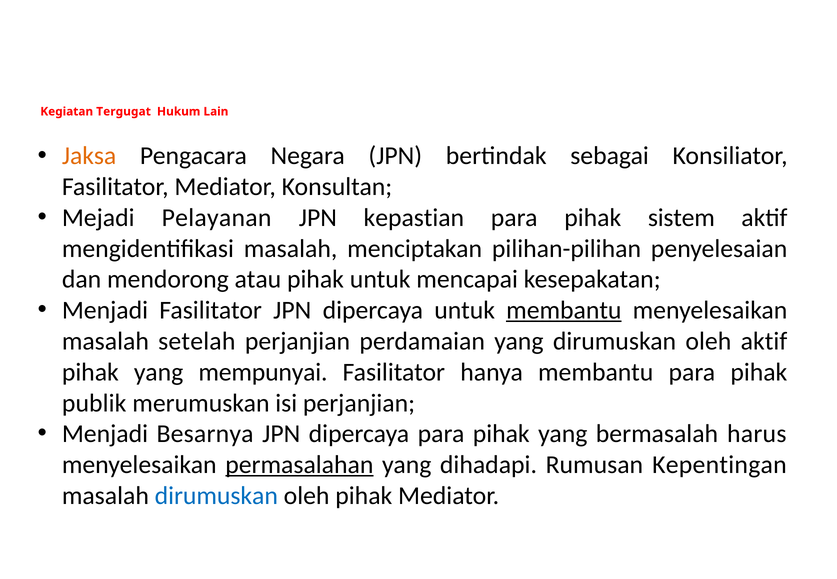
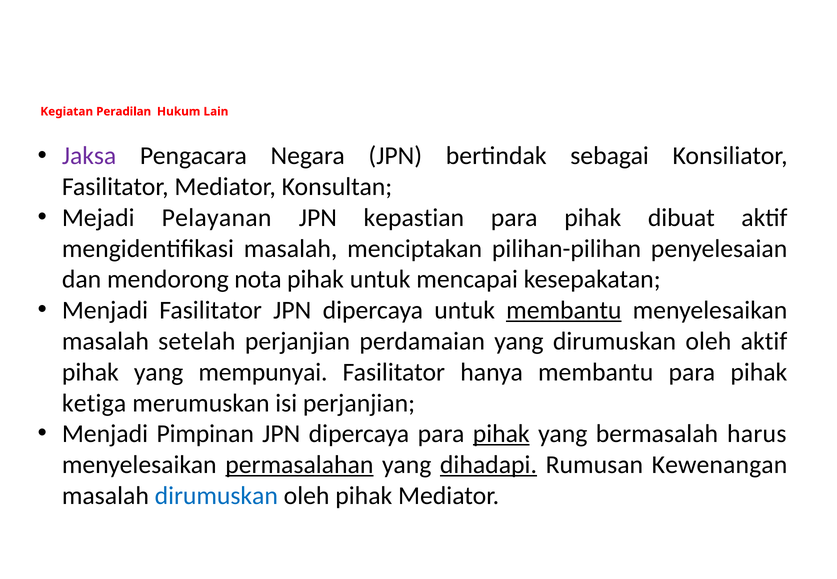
Tergugat: Tergugat -> Peradilan (124, 112)
Jaksa colour: orange -> purple (89, 156)
sistem: sistem -> dibuat (681, 218)
atau: atau -> nota (258, 280)
publik: publik -> ketiga (94, 403)
Besarnya: Besarnya -> Pimpinan (205, 434)
pihak underline: none -> present (501, 434)
dihadapi underline: none -> present (488, 465)
Kepentingan: Kepentingan -> Kewenangan (720, 465)
